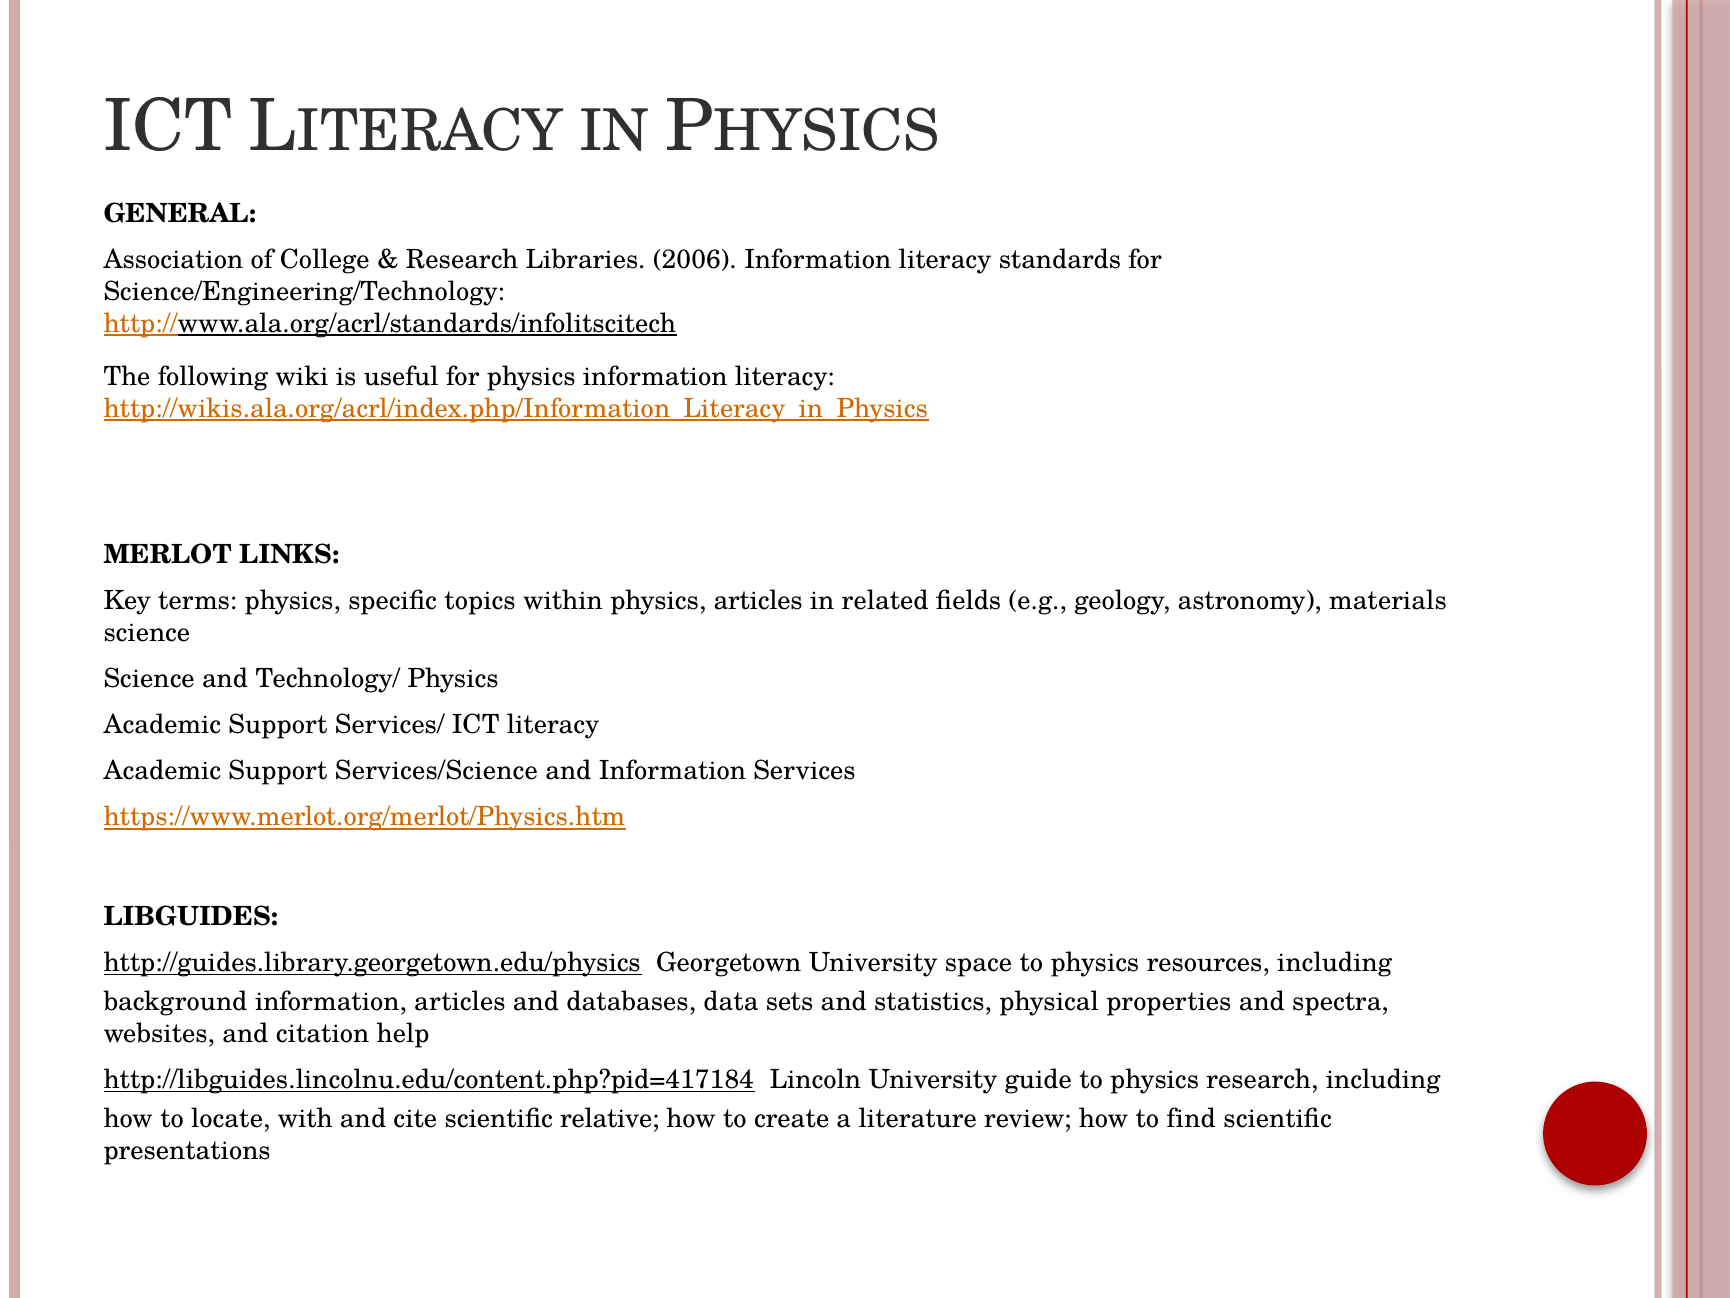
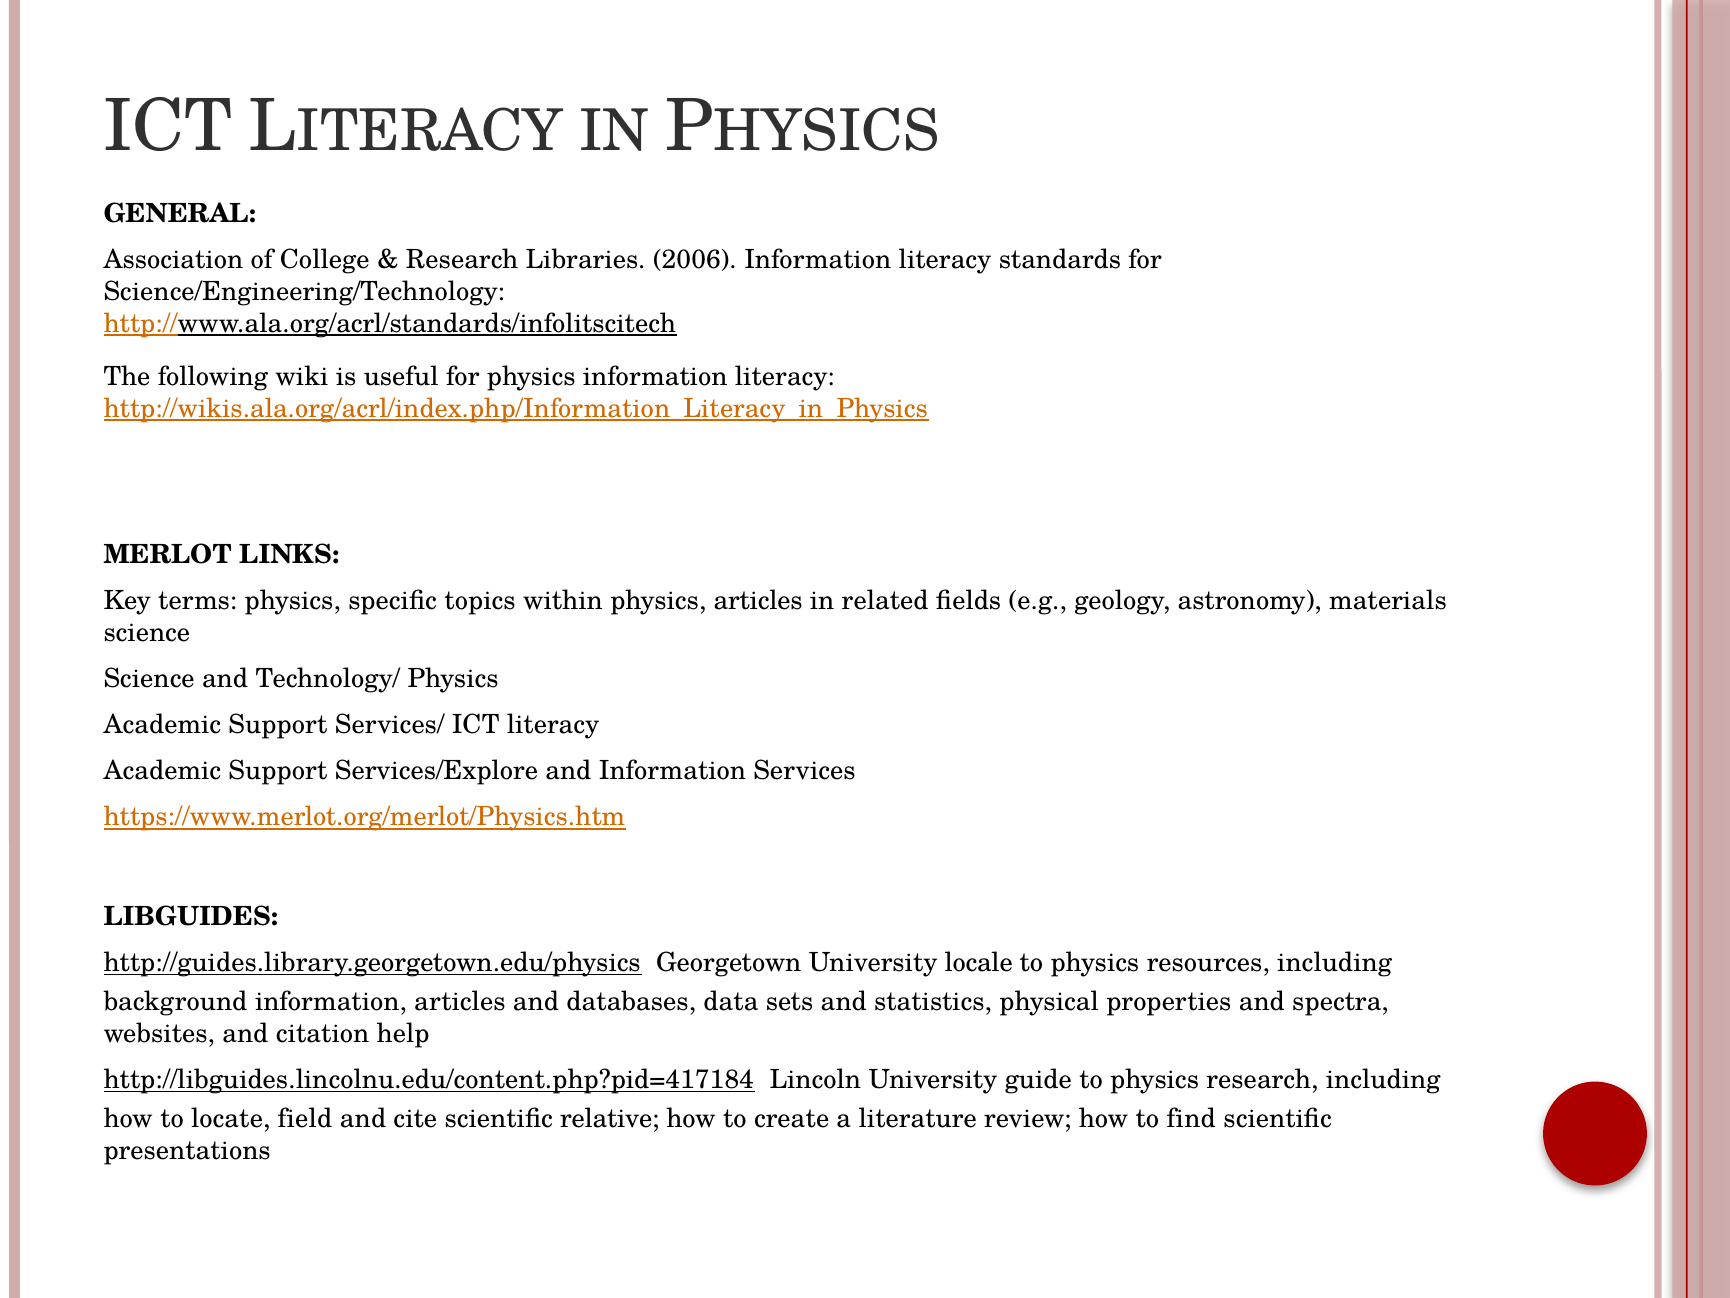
Services/Science: Services/Science -> Services/Explore (437, 771)
space: space -> locale (979, 963)
with: with -> field (305, 1118)
